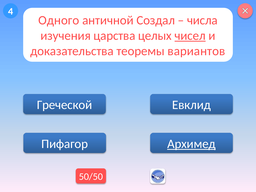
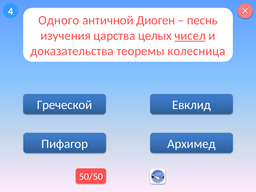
Создал: Создал -> Диоген (156, 20)
числа: числа -> песнь (202, 20)
вариантов: вариантов -> колесница (196, 51)
Архимед underline: present -> none (191, 144)
